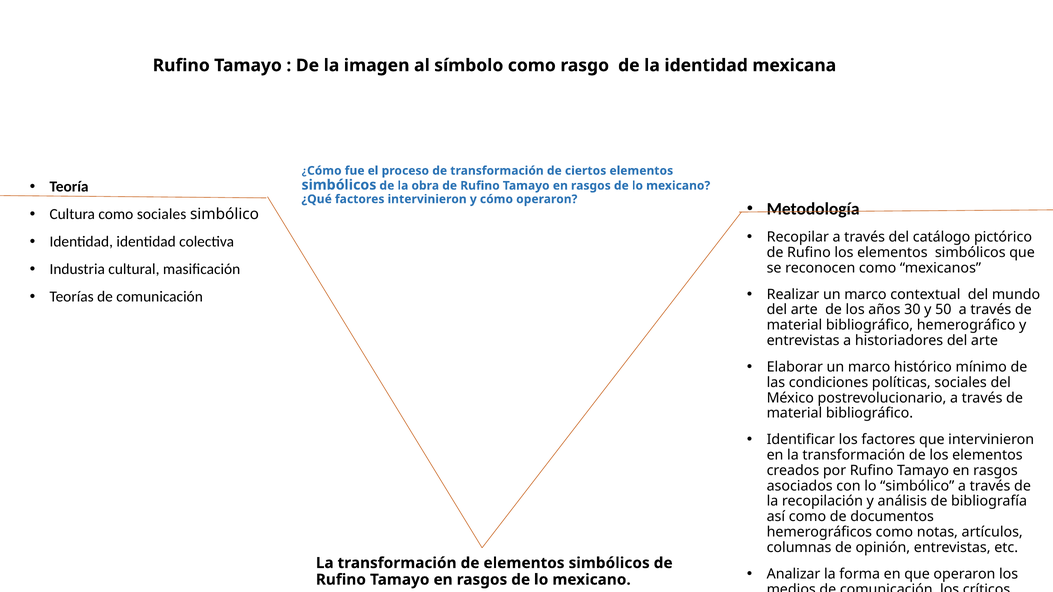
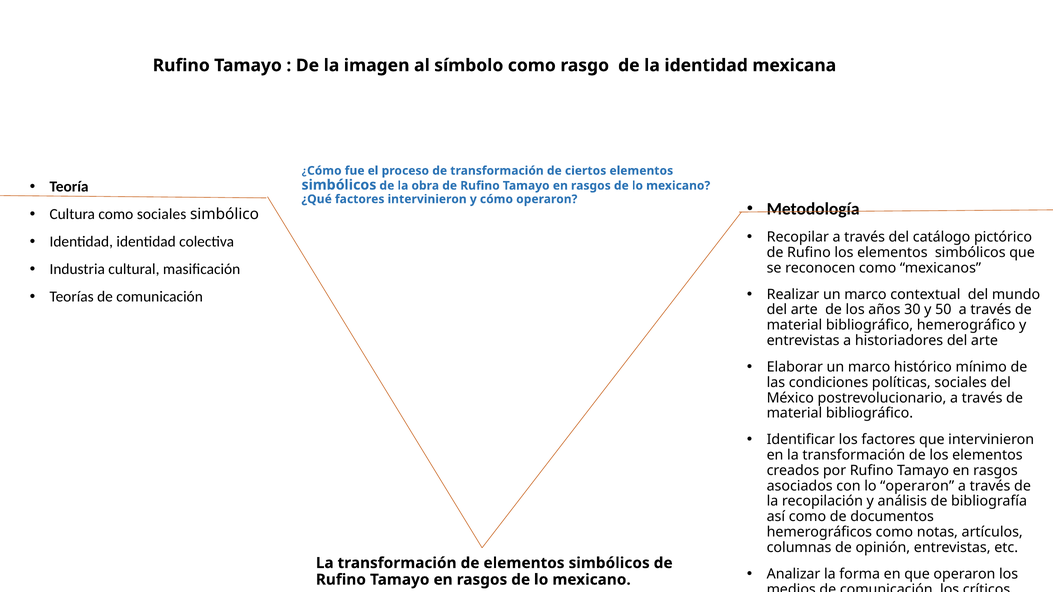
lo simbólico: simbólico -> operaron (917, 486)
